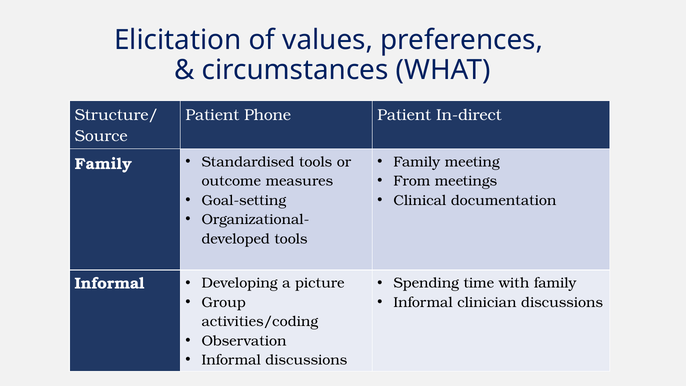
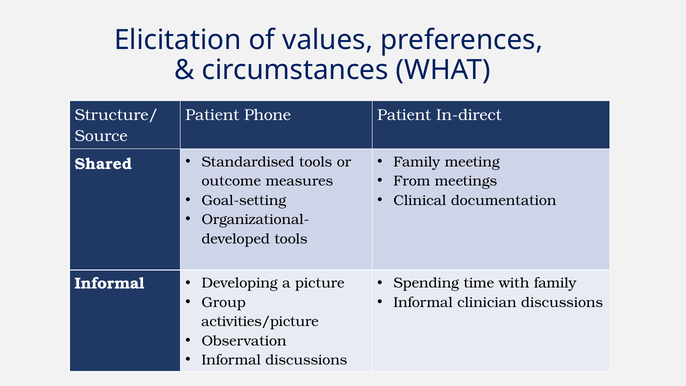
Family: Family -> Shared (103, 164)
activities/coding: activities/coding -> activities/picture (260, 322)
